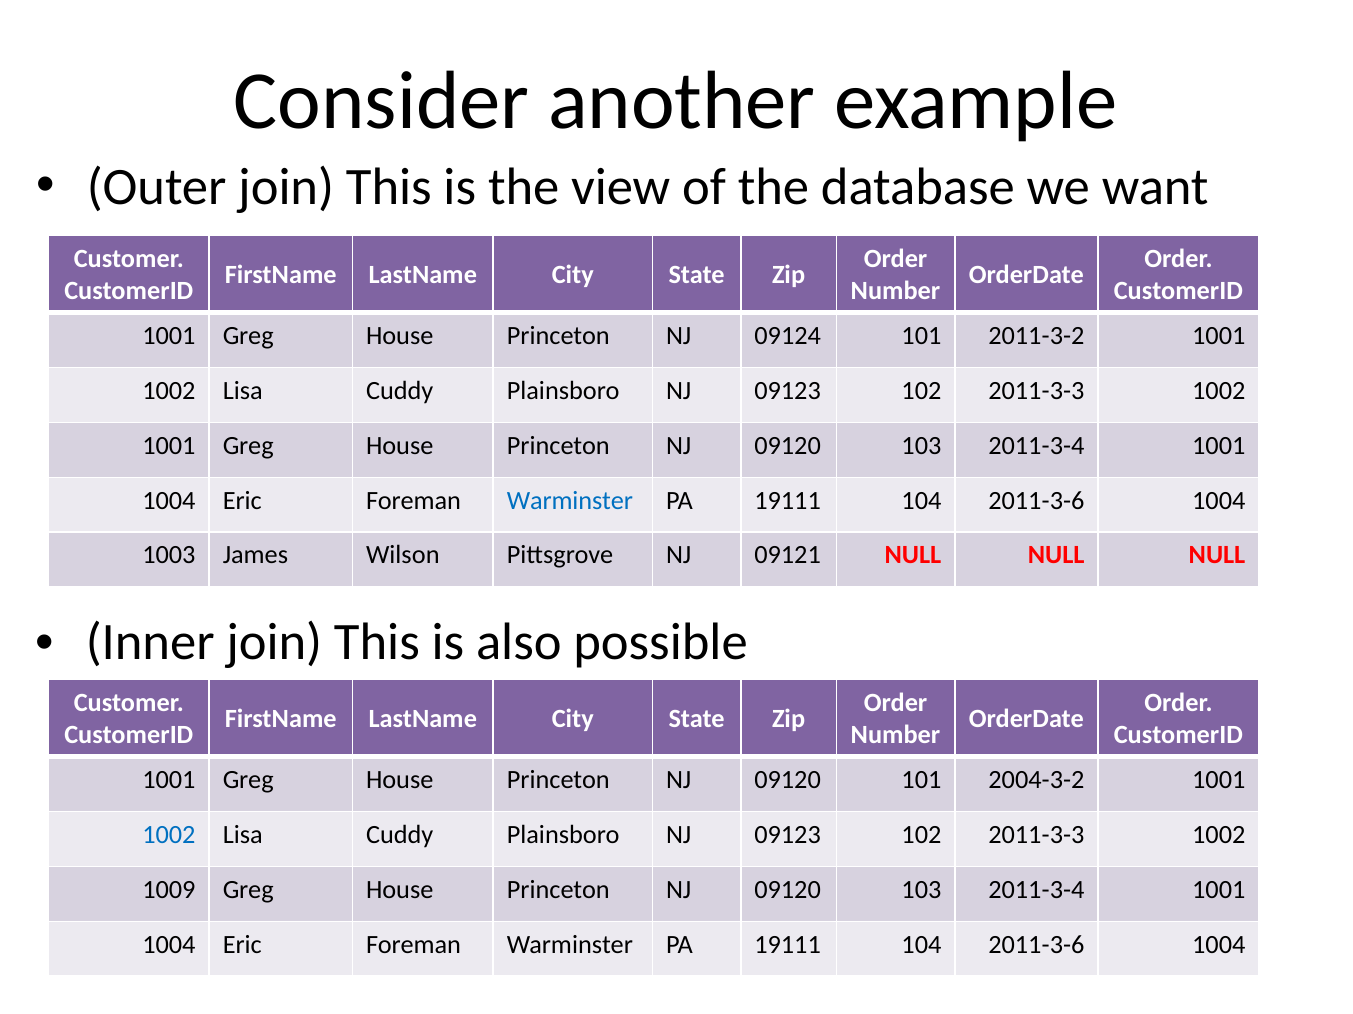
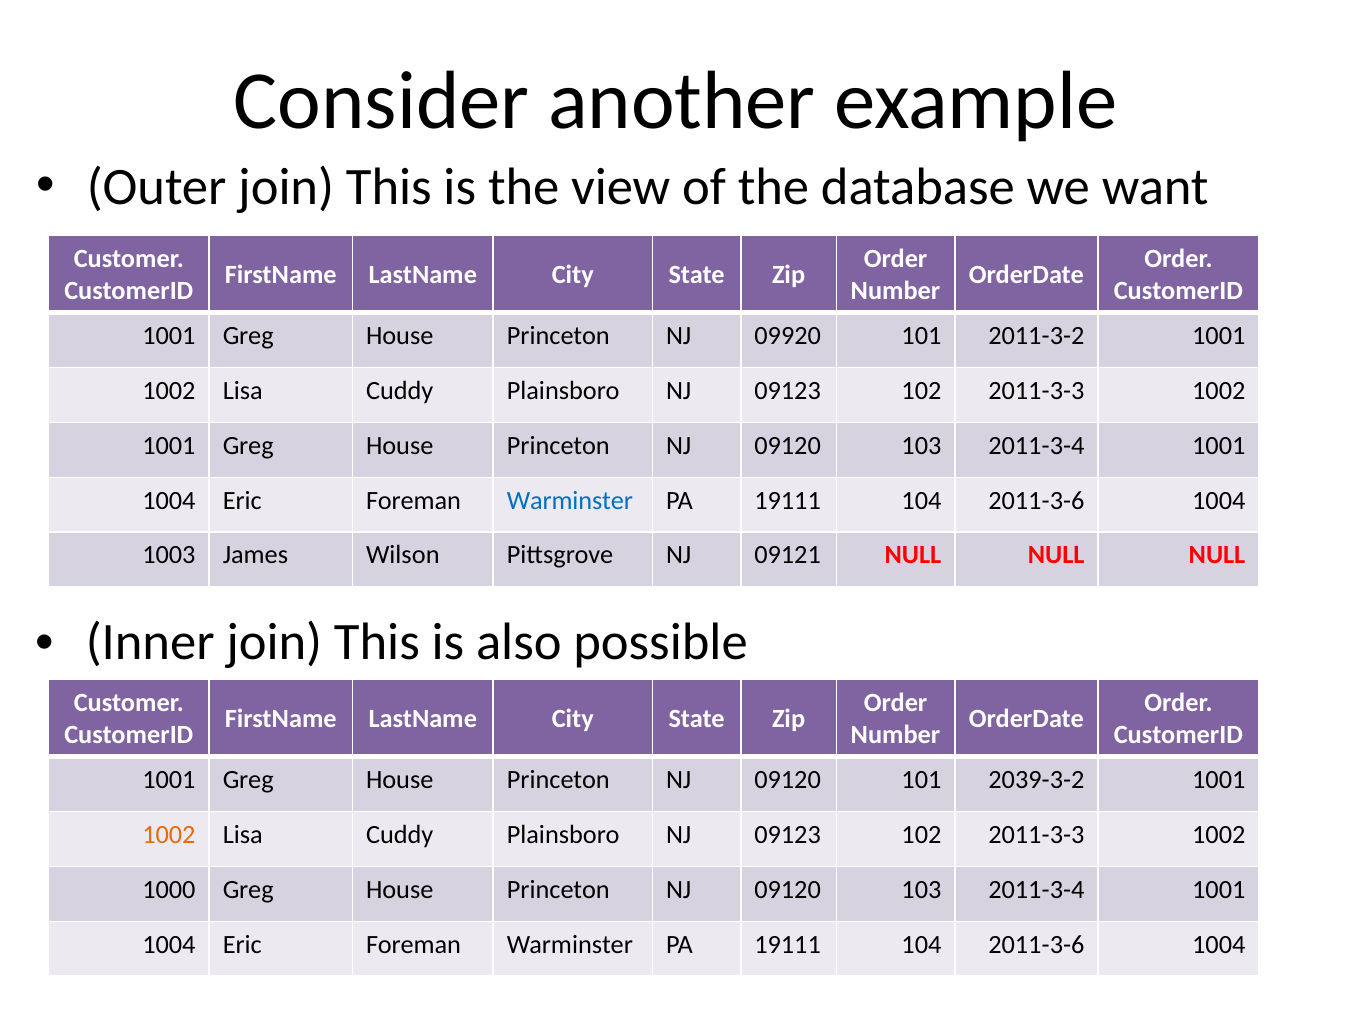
09124: 09124 -> 09920 (788, 336)
2004-3-2: 2004-3-2 -> 2039-3-2 (1036, 781)
1002 colour: blue -> orange (169, 835)
1009: 1009 -> 1000 (169, 890)
